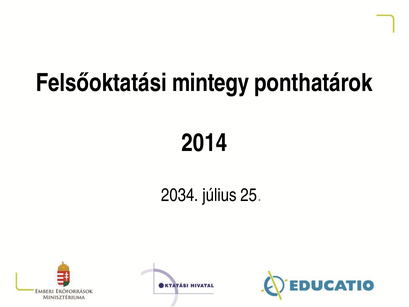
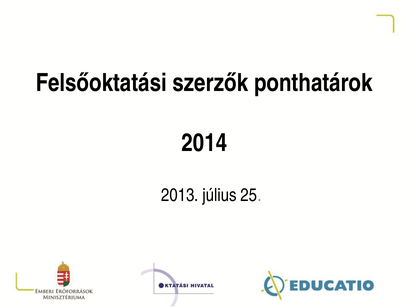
mintegy: mintegy -> szerzők (210, 83)
2034: 2034 -> 2013 (180, 195)
